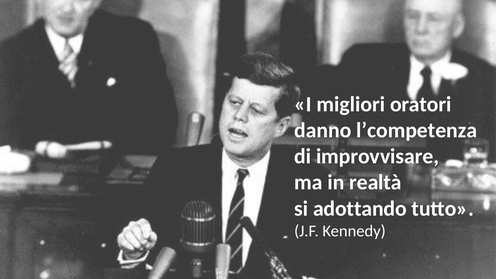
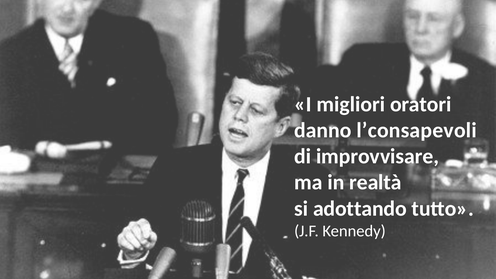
l’competenza: l’competenza -> l’consapevoli (417, 130)
